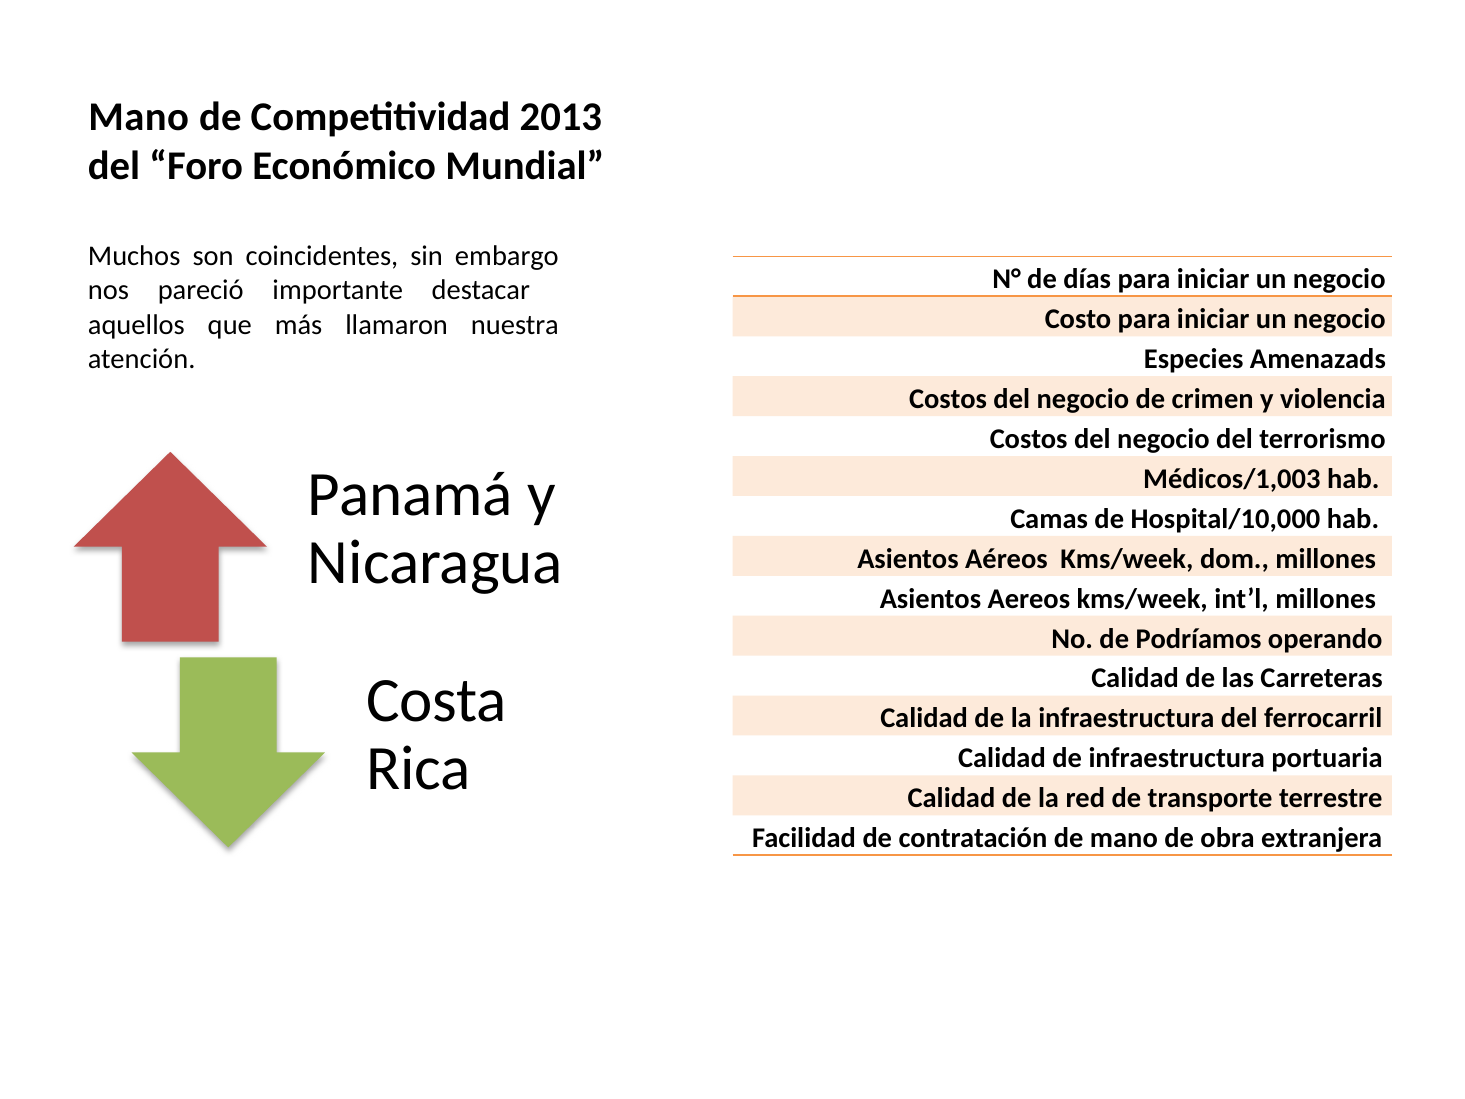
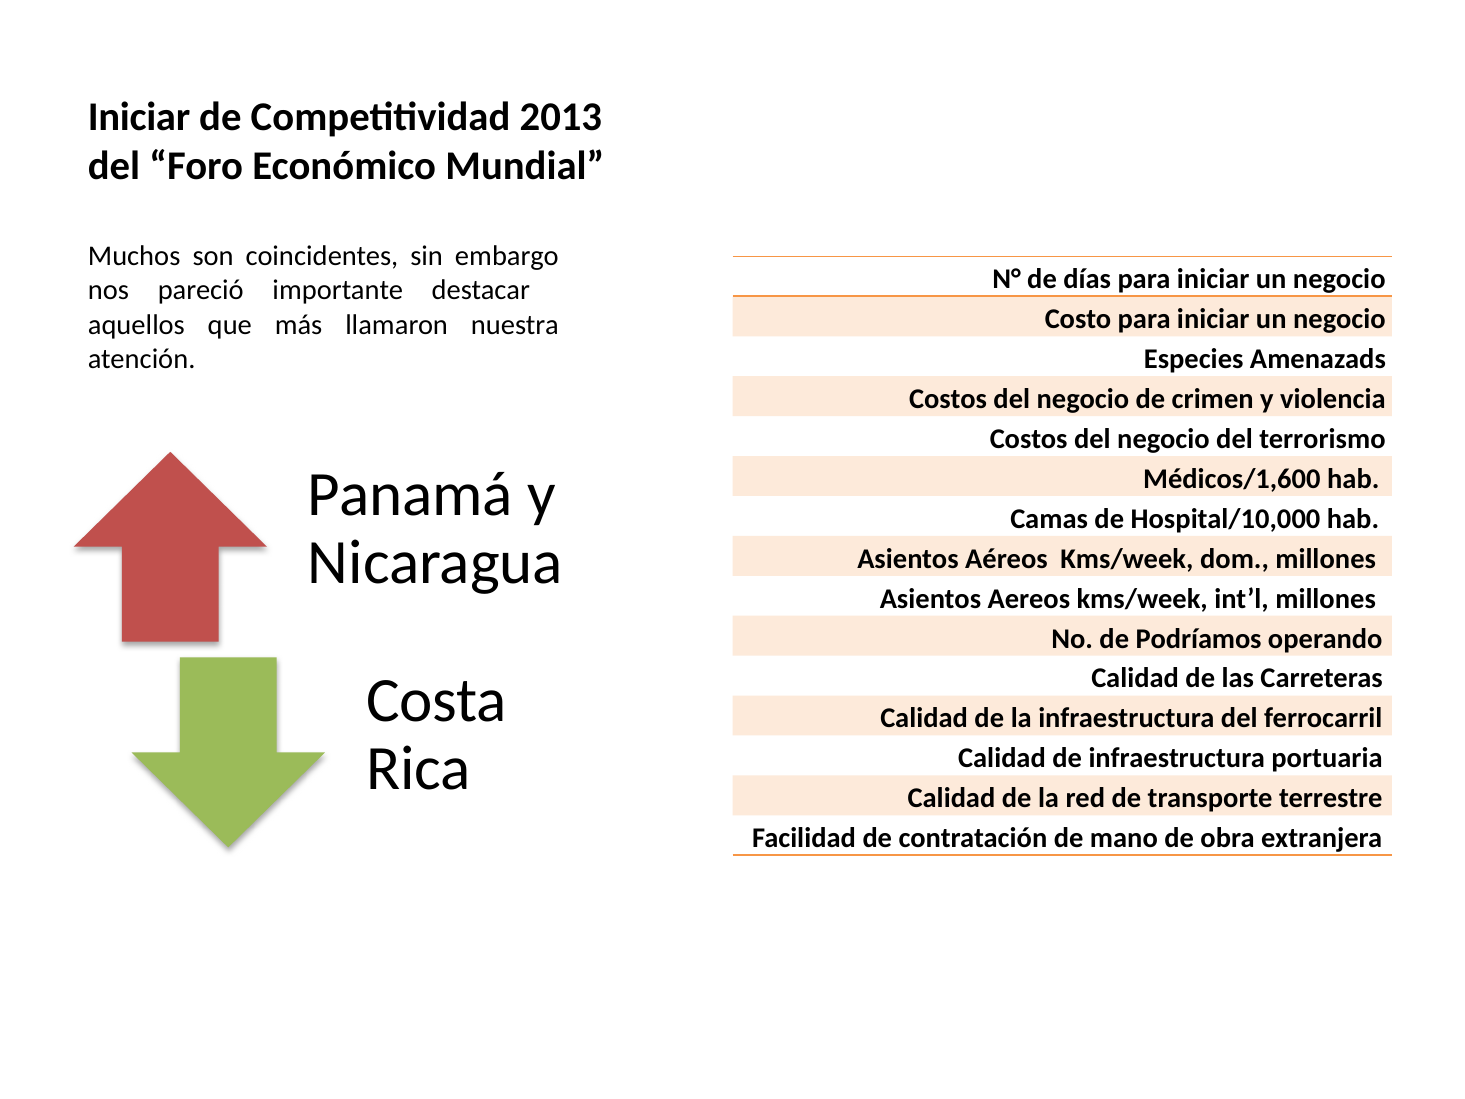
Mano: Mano -> Iniciar (139, 117)
Médicos/1,003: Médicos/1,003 -> Médicos/1,600 (1232, 479)
